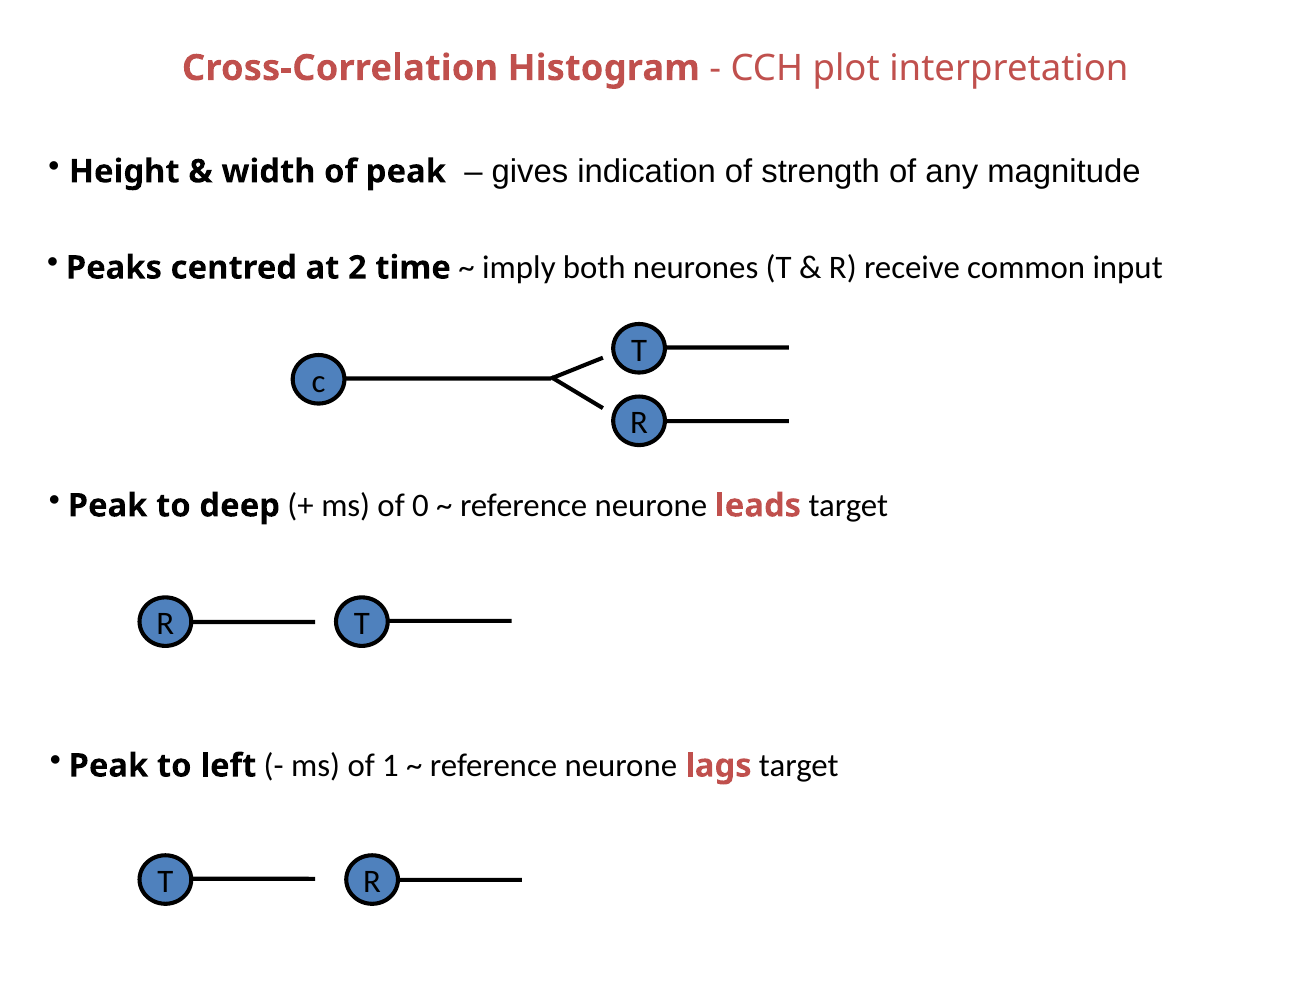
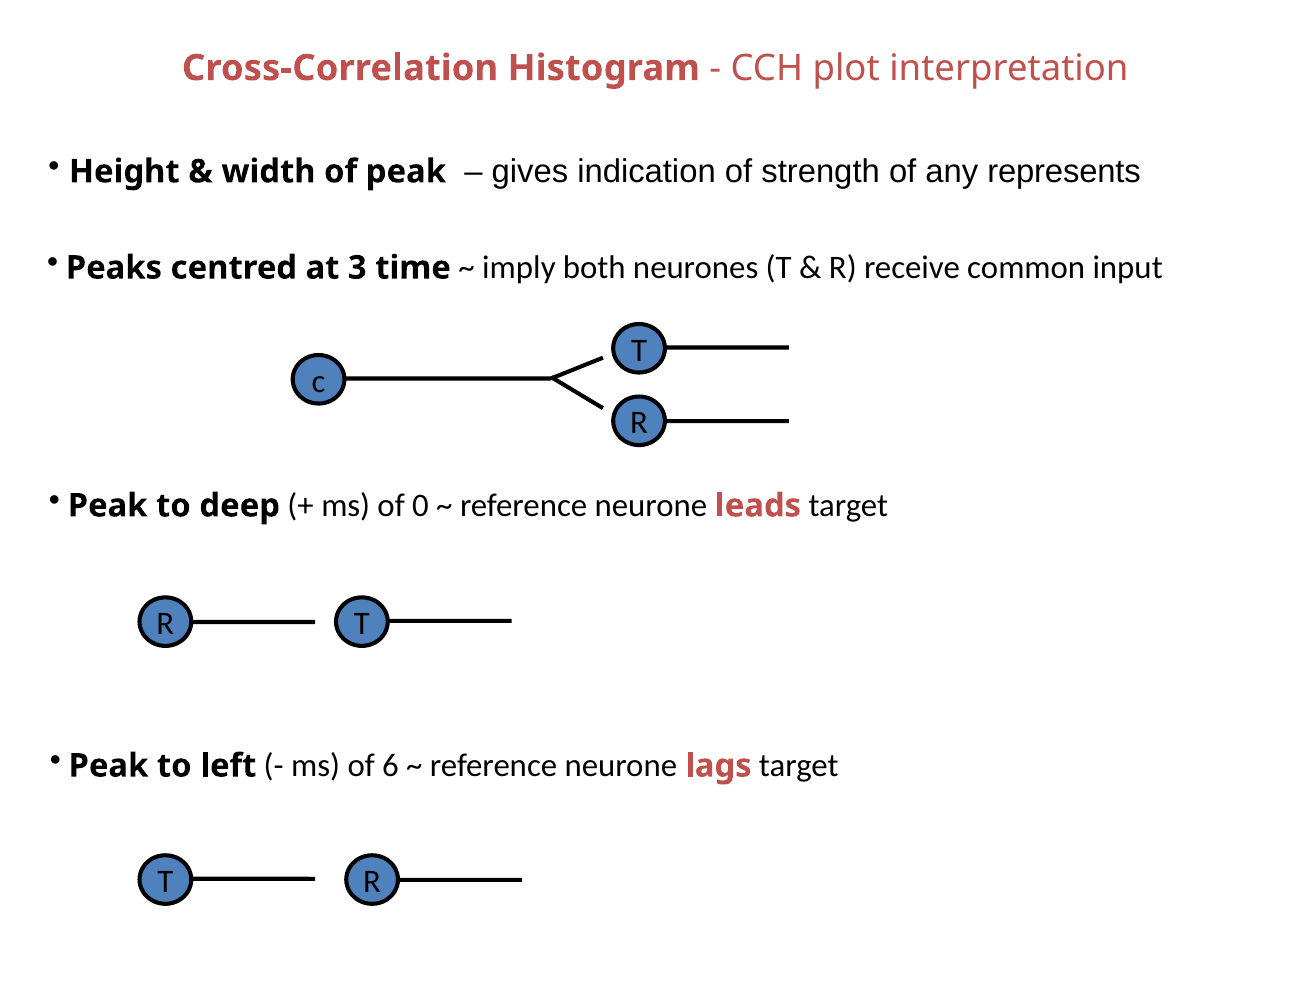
magnitude: magnitude -> represents (1064, 172)
2: 2 -> 3 (357, 268)
1: 1 -> 6 (390, 766)
